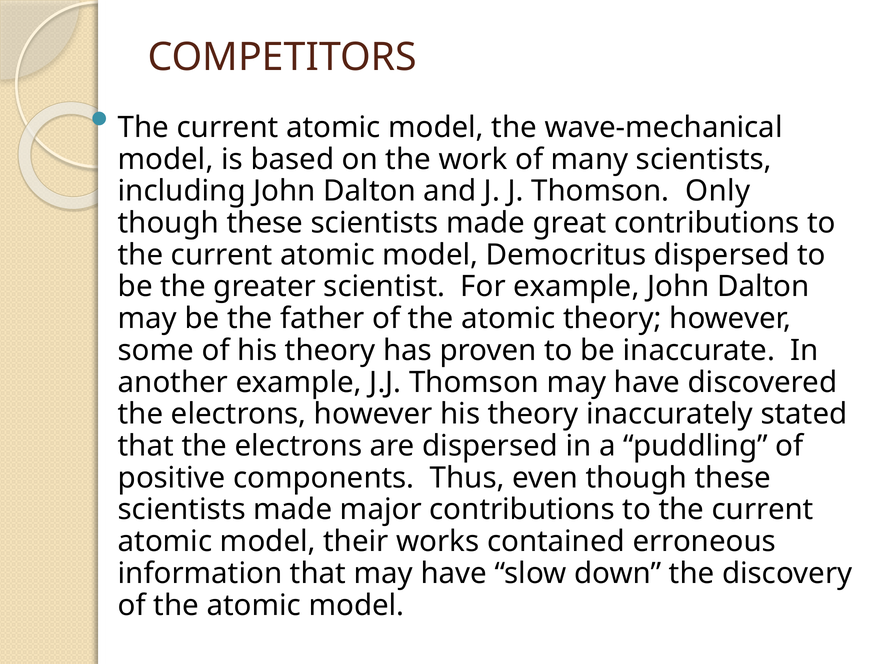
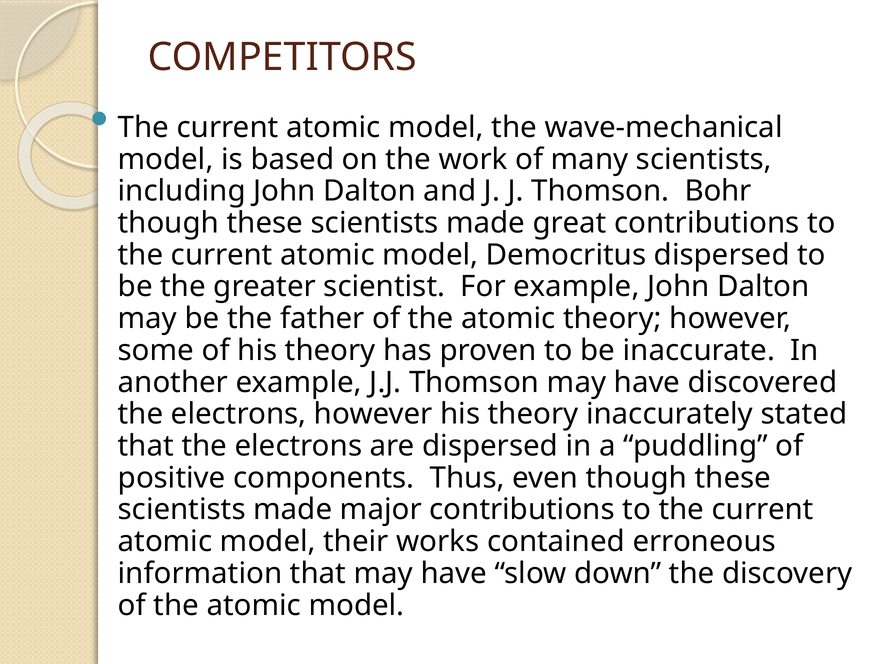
Only: Only -> Bohr (718, 191)
